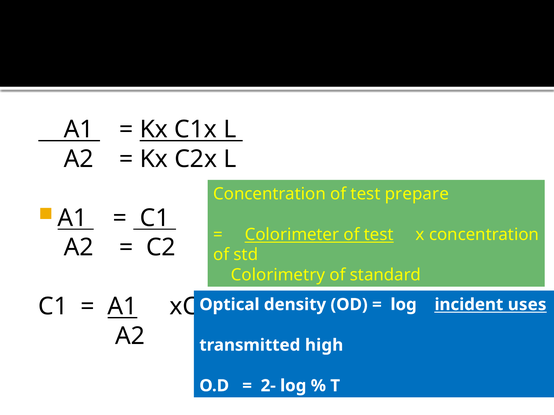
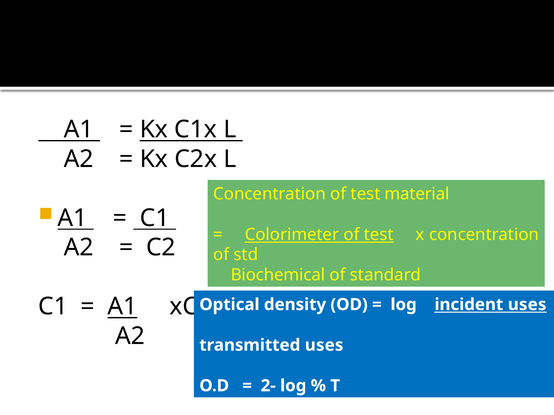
prepare: prepare -> material (417, 194)
Colorimetry: Colorimetry -> Biochemical (278, 275)
transmitted high: high -> uses (324, 346)
